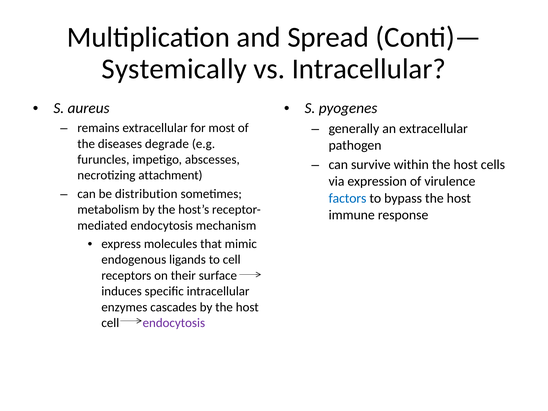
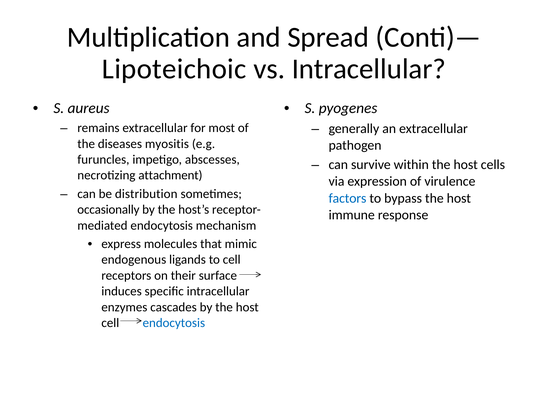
Systemically: Systemically -> Lipoteichoic (174, 69)
degrade: degrade -> myositis (167, 144)
metabolism: metabolism -> occasionally (108, 210)
endocytosis colour: purple -> blue (174, 323)
